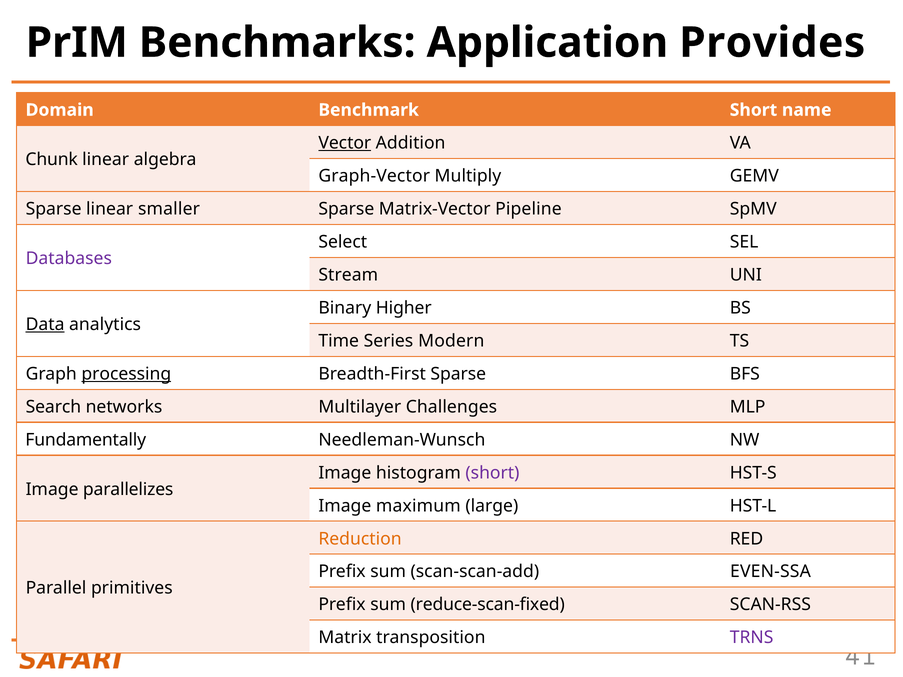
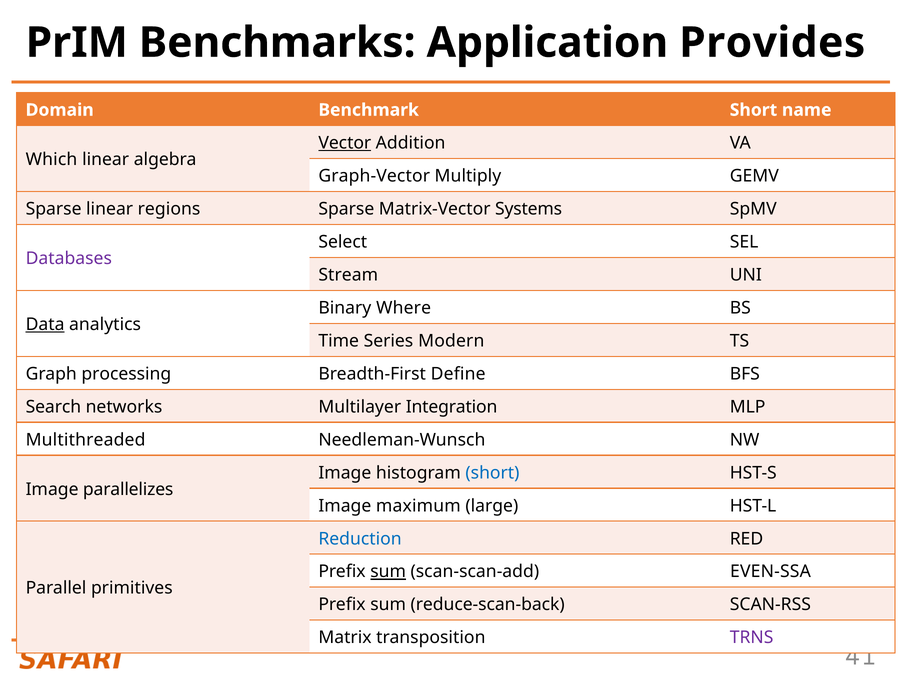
Chunk: Chunk -> Which (51, 160)
smaller: smaller -> regions (169, 209)
Pipeline: Pipeline -> Systems (529, 209)
Higher: Higher -> Where (404, 308)
processing underline: present -> none (126, 374)
Breadth-First Sparse: Sparse -> Define (458, 374)
Challenges: Challenges -> Integration (452, 407)
Fundamentally: Fundamentally -> Multithreaded (86, 440)
short colour: purple -> blue (492, 473)
Reduction colour: orange -> blue (360, 539)
sum underline: none -> present (388, 572)
reduce-scan-fixed: reduce-scan-fixed -> reduce-scan-back (488, 605)
